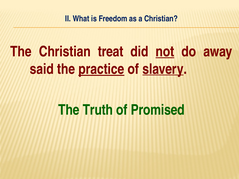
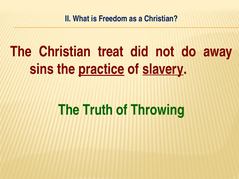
not underline: present -> none (165, 52)
said: said -> sins (42, 69)
Promised: Promised -> Throwing (158, 110)
